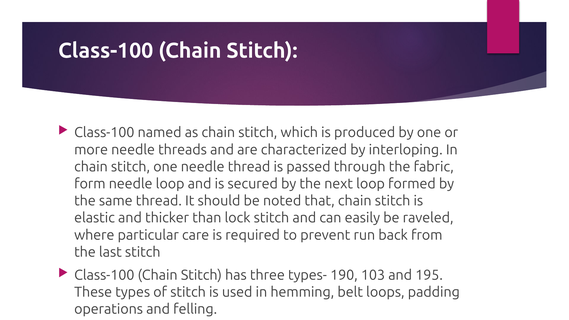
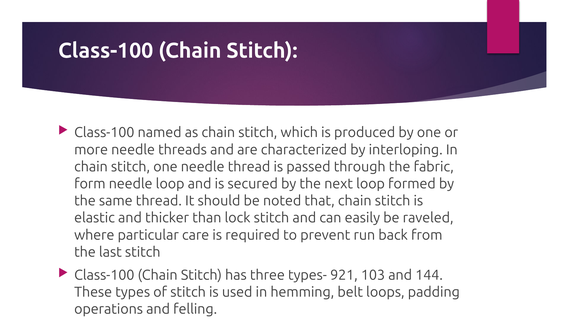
190: 190 -> 921 (344, 275)
195: 195 -> 144 (429, 275)
